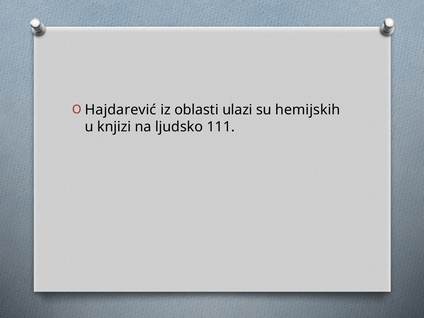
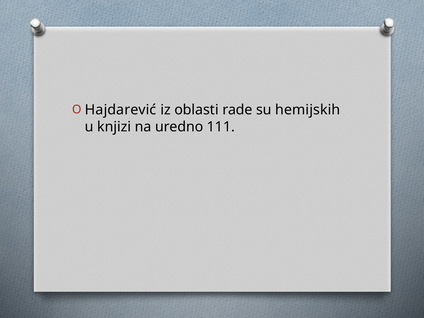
ulazi: ulazi -> rade (237, 110)
ljudsko: ljudsko -> uredno (179, 127)
